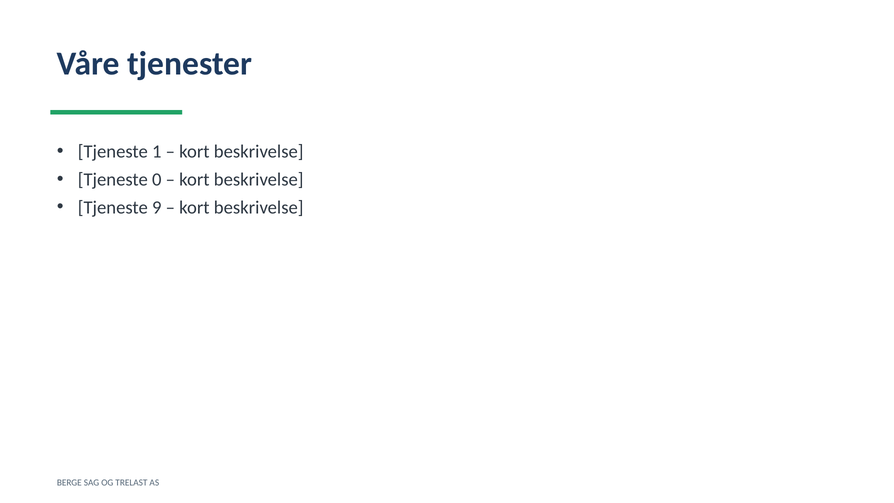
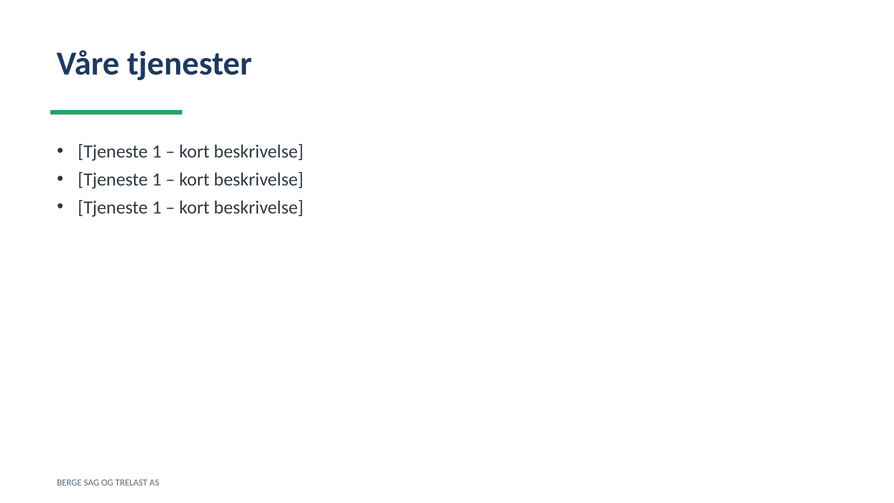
0: 0 -> 1 (157, 179)
9: 9 -> 1 (157, 207)
